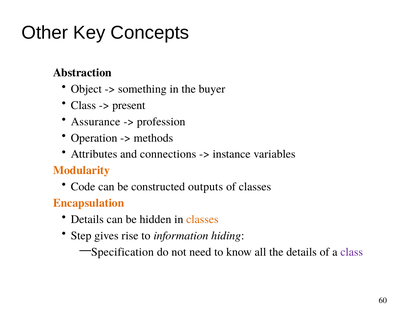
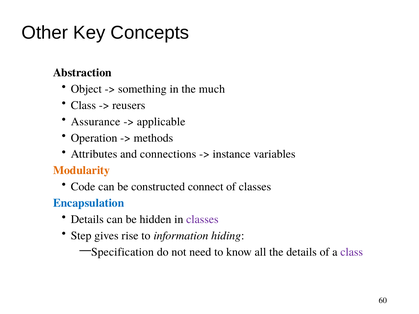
buyer: buyer -> much (212, 89)
present: present -> reusers (129, 105)
profession: profession -> applicable (161, 122)
outputs: outputs -> connect (206, 187)
Encapsulation colour: orange -> blue (89, 203)
classes colour: orange -> purple (202, 219)
